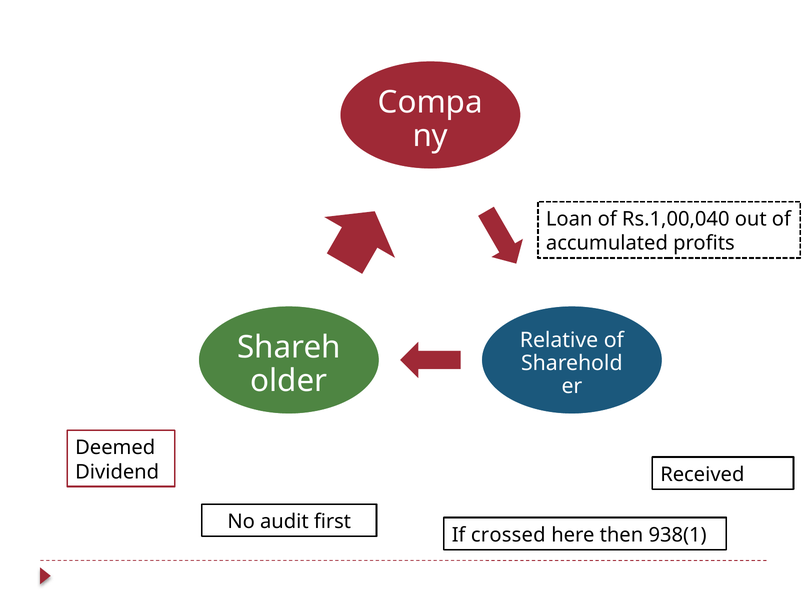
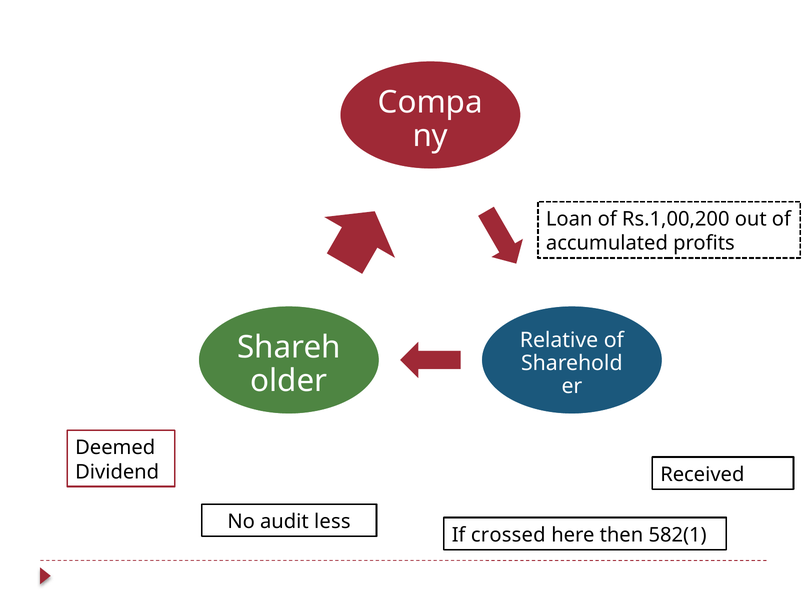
Rs.1,00,040: Rs.1,00,040 -> Rs.1,00,200 (676, 219)
first: first -> less (332, 522)
938(1: 938(1 -> 582(1 (678, 535)
